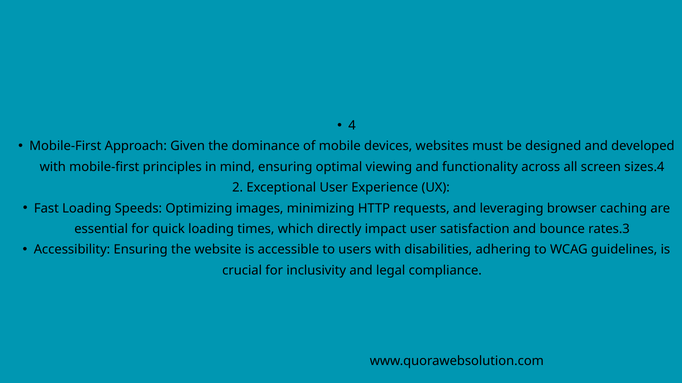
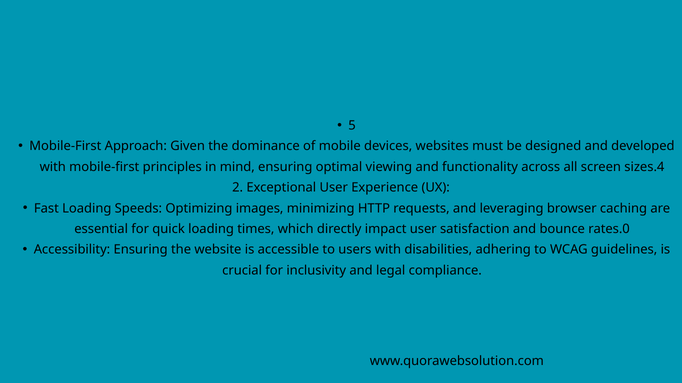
4: 4 -> 5 (352, 126)
rates.3: rates.3 -> rates.0 (609, 229)
